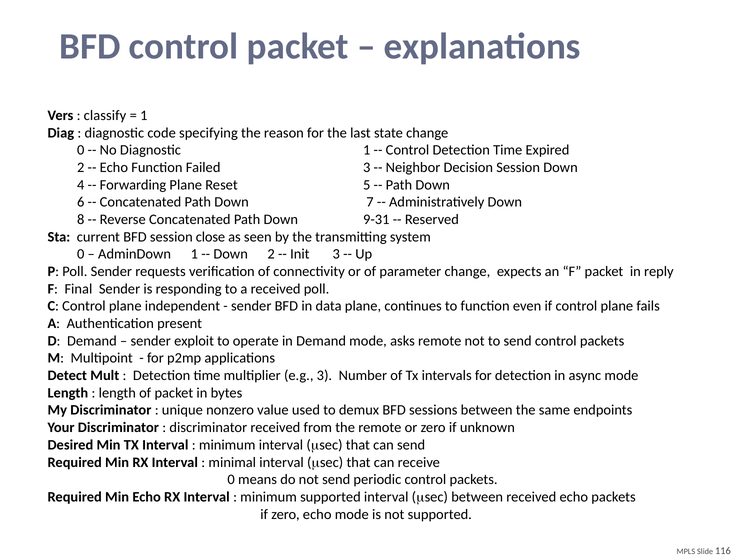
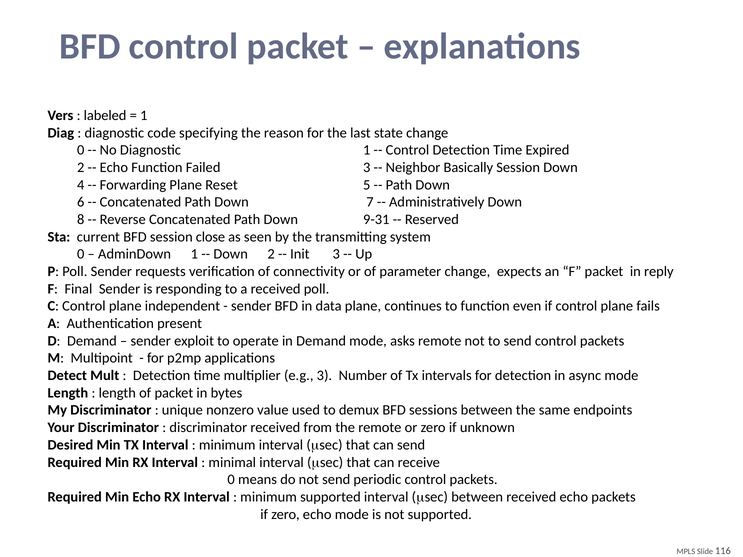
classify: classify -> labeled (105, 116)
Decision: Decision -> Basically (468, 168)
